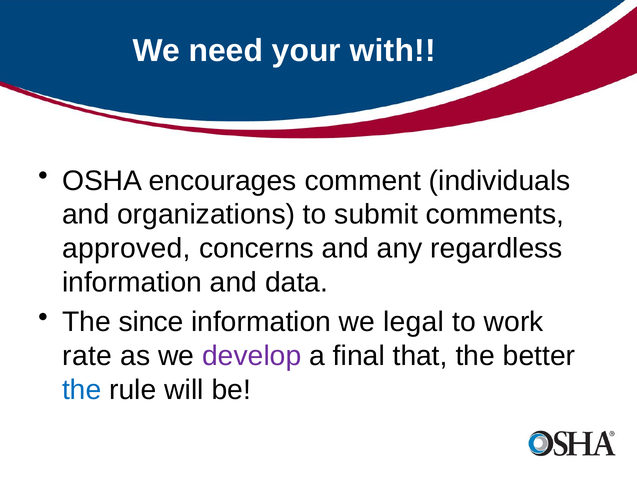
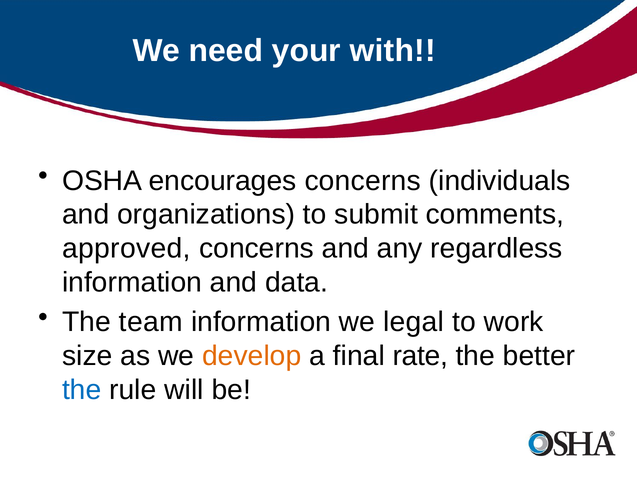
encourages comment: comment -> concerns (363, 181)
since: since -> team (151, 323)
rate: rate -> size (87, 357)
develop colour: purple -> orange (252, 357)
that: that -> rate (420, 357)
